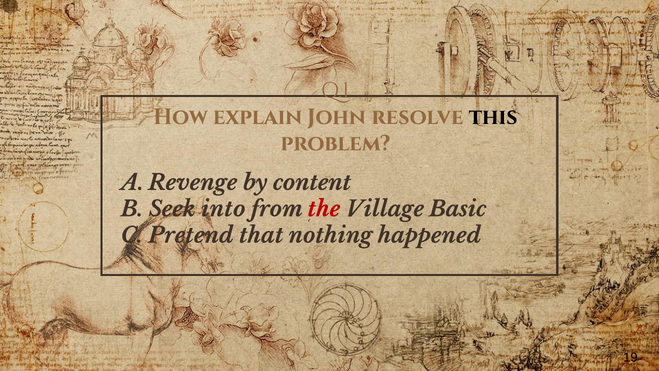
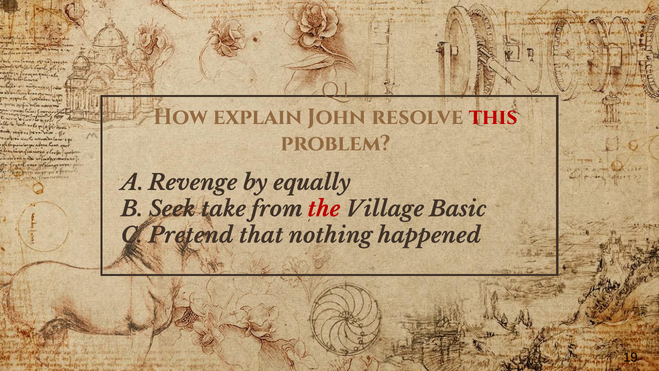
this colour: black -> red (493, 117)
content: content -> equally (312, 183)
into: into -> take (224, 209)
